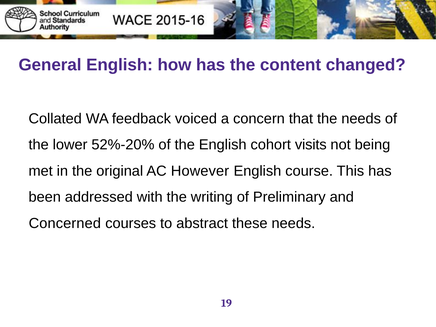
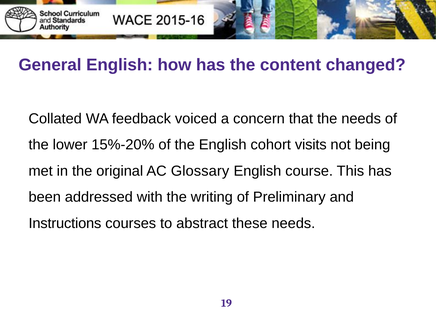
52%-20%: 52%-20% -> 15%-20% (123, 145)
However: However -> Glossary (200, 171)
Concerned: Concerned -> Instructions (65, 223)
